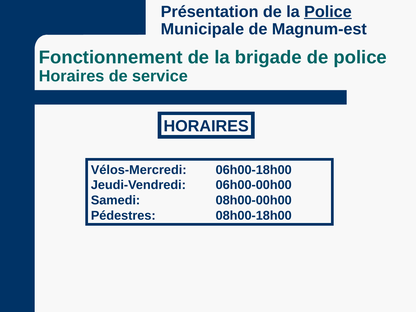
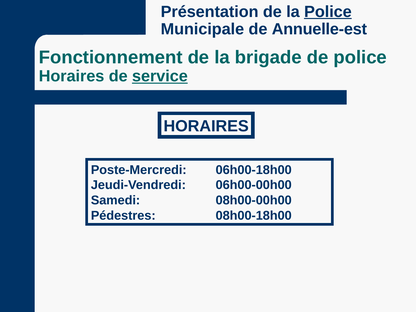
Magnum-est: Magnum-est -> Annuelle-est (319, 29)
service underline: none -> present (160, 76)
Vélos-Mercredi: Vélos-Mercredi -> Poste-Mercredi (139, 170)
